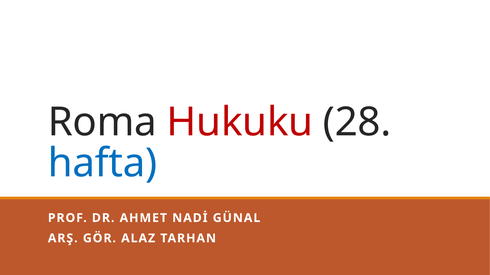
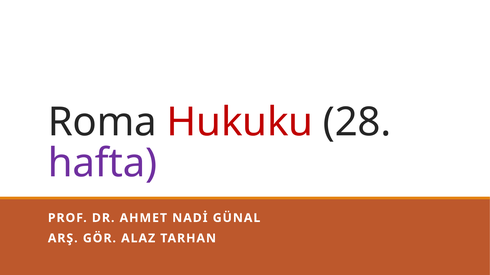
hafta colour: blue -> purple (103, 164)
